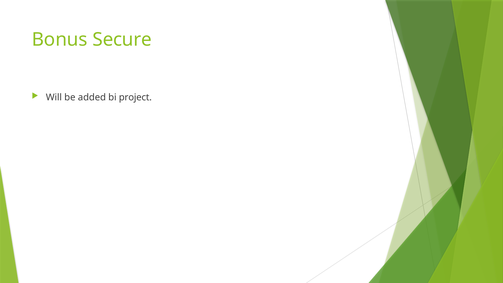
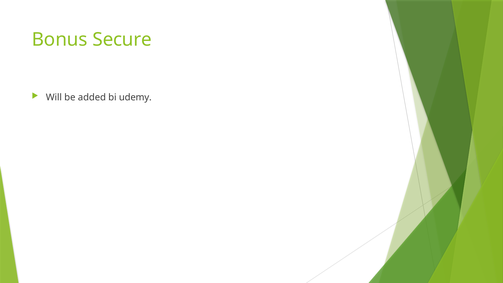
project: project -> udemy (135, 97)
